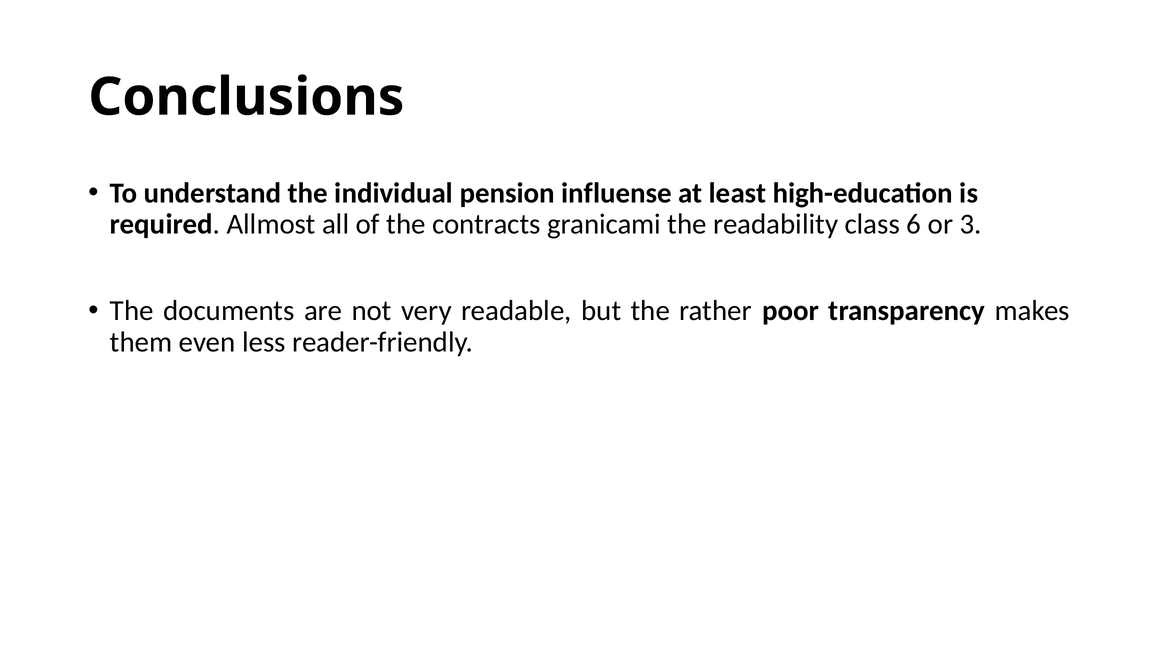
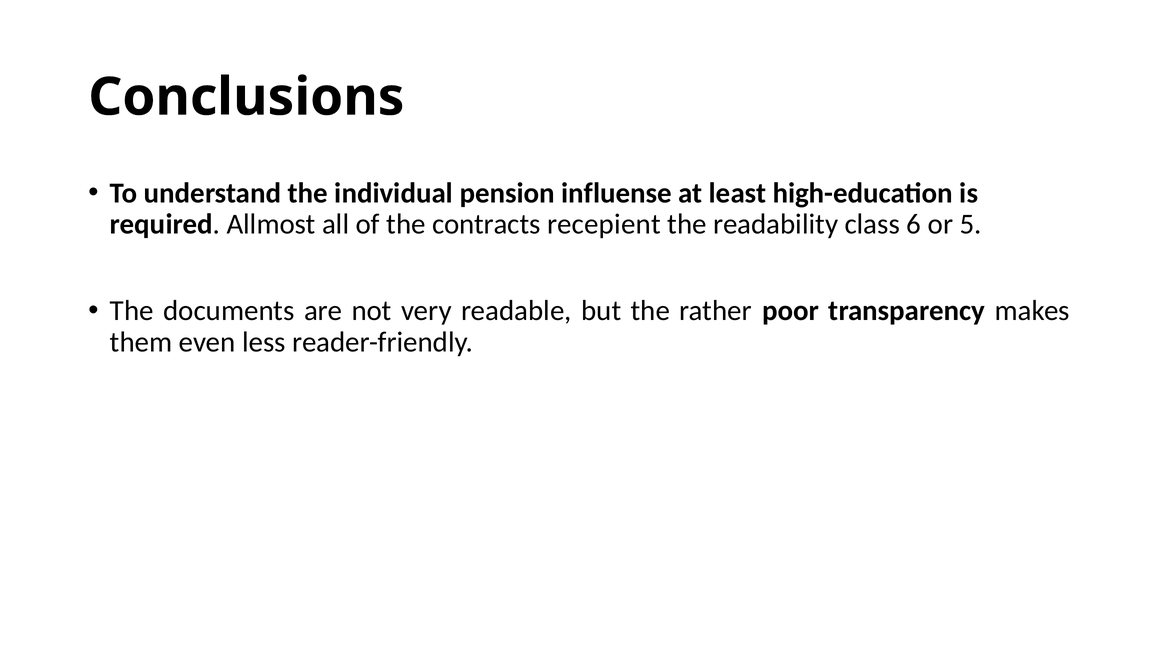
granicami: granicami -> recepient (604, 224)
3: 3 -> 5 (971, 224)
